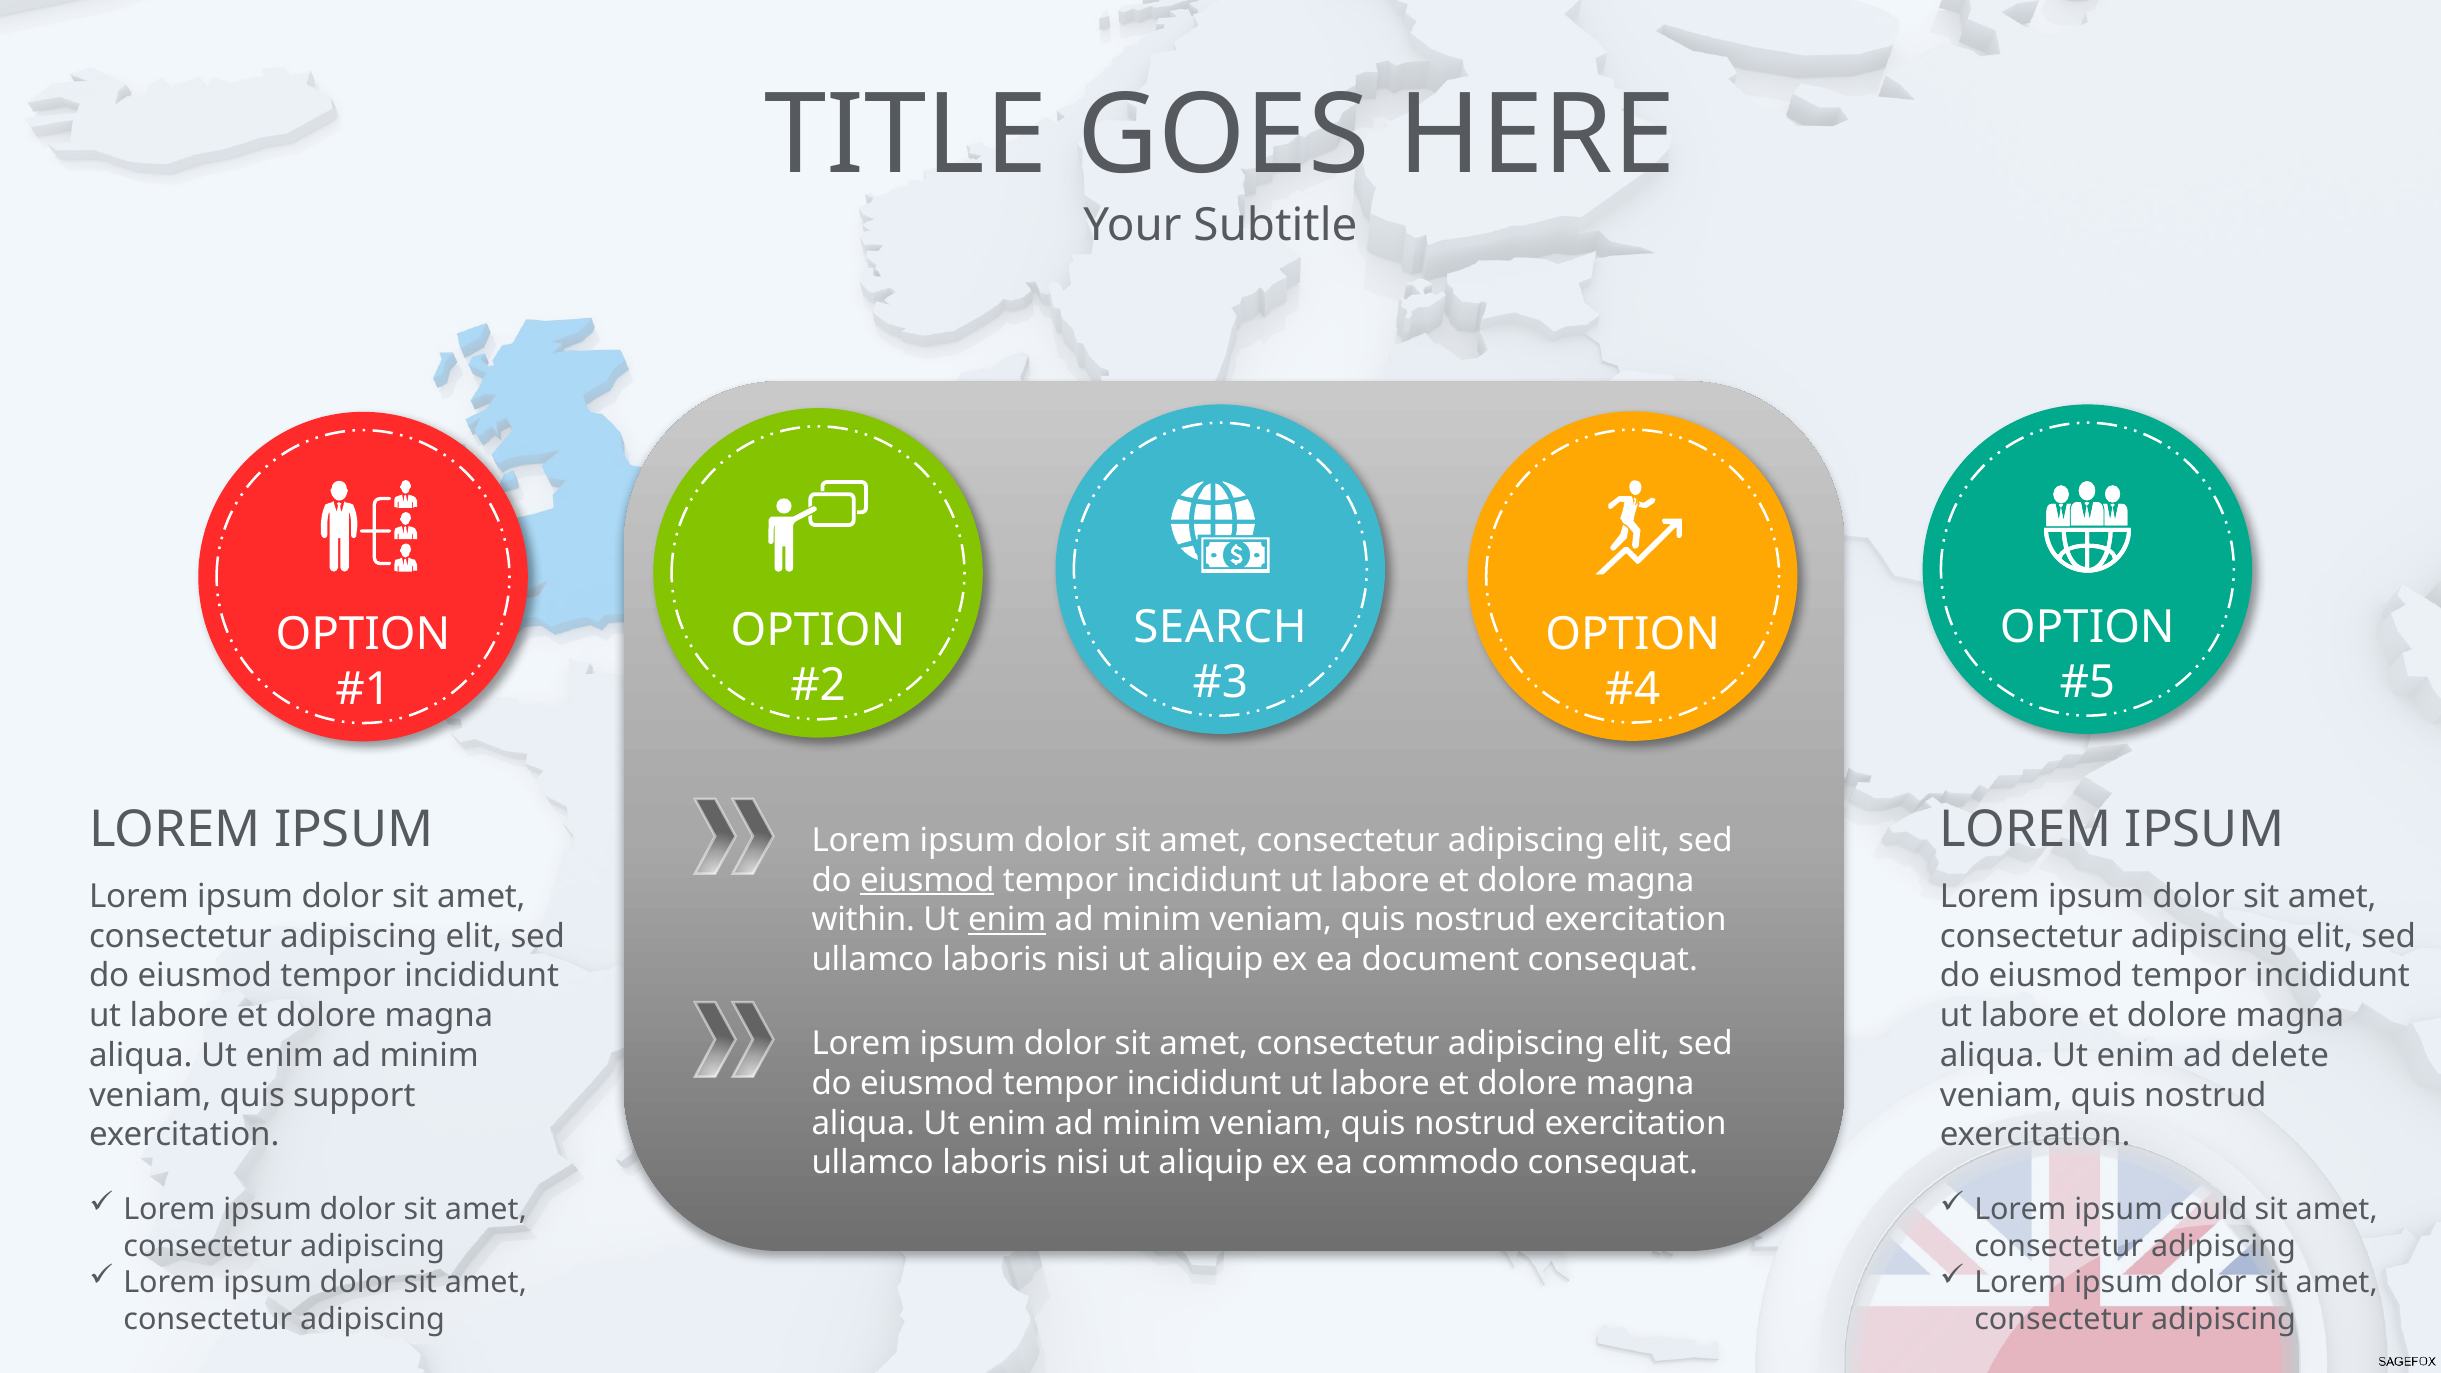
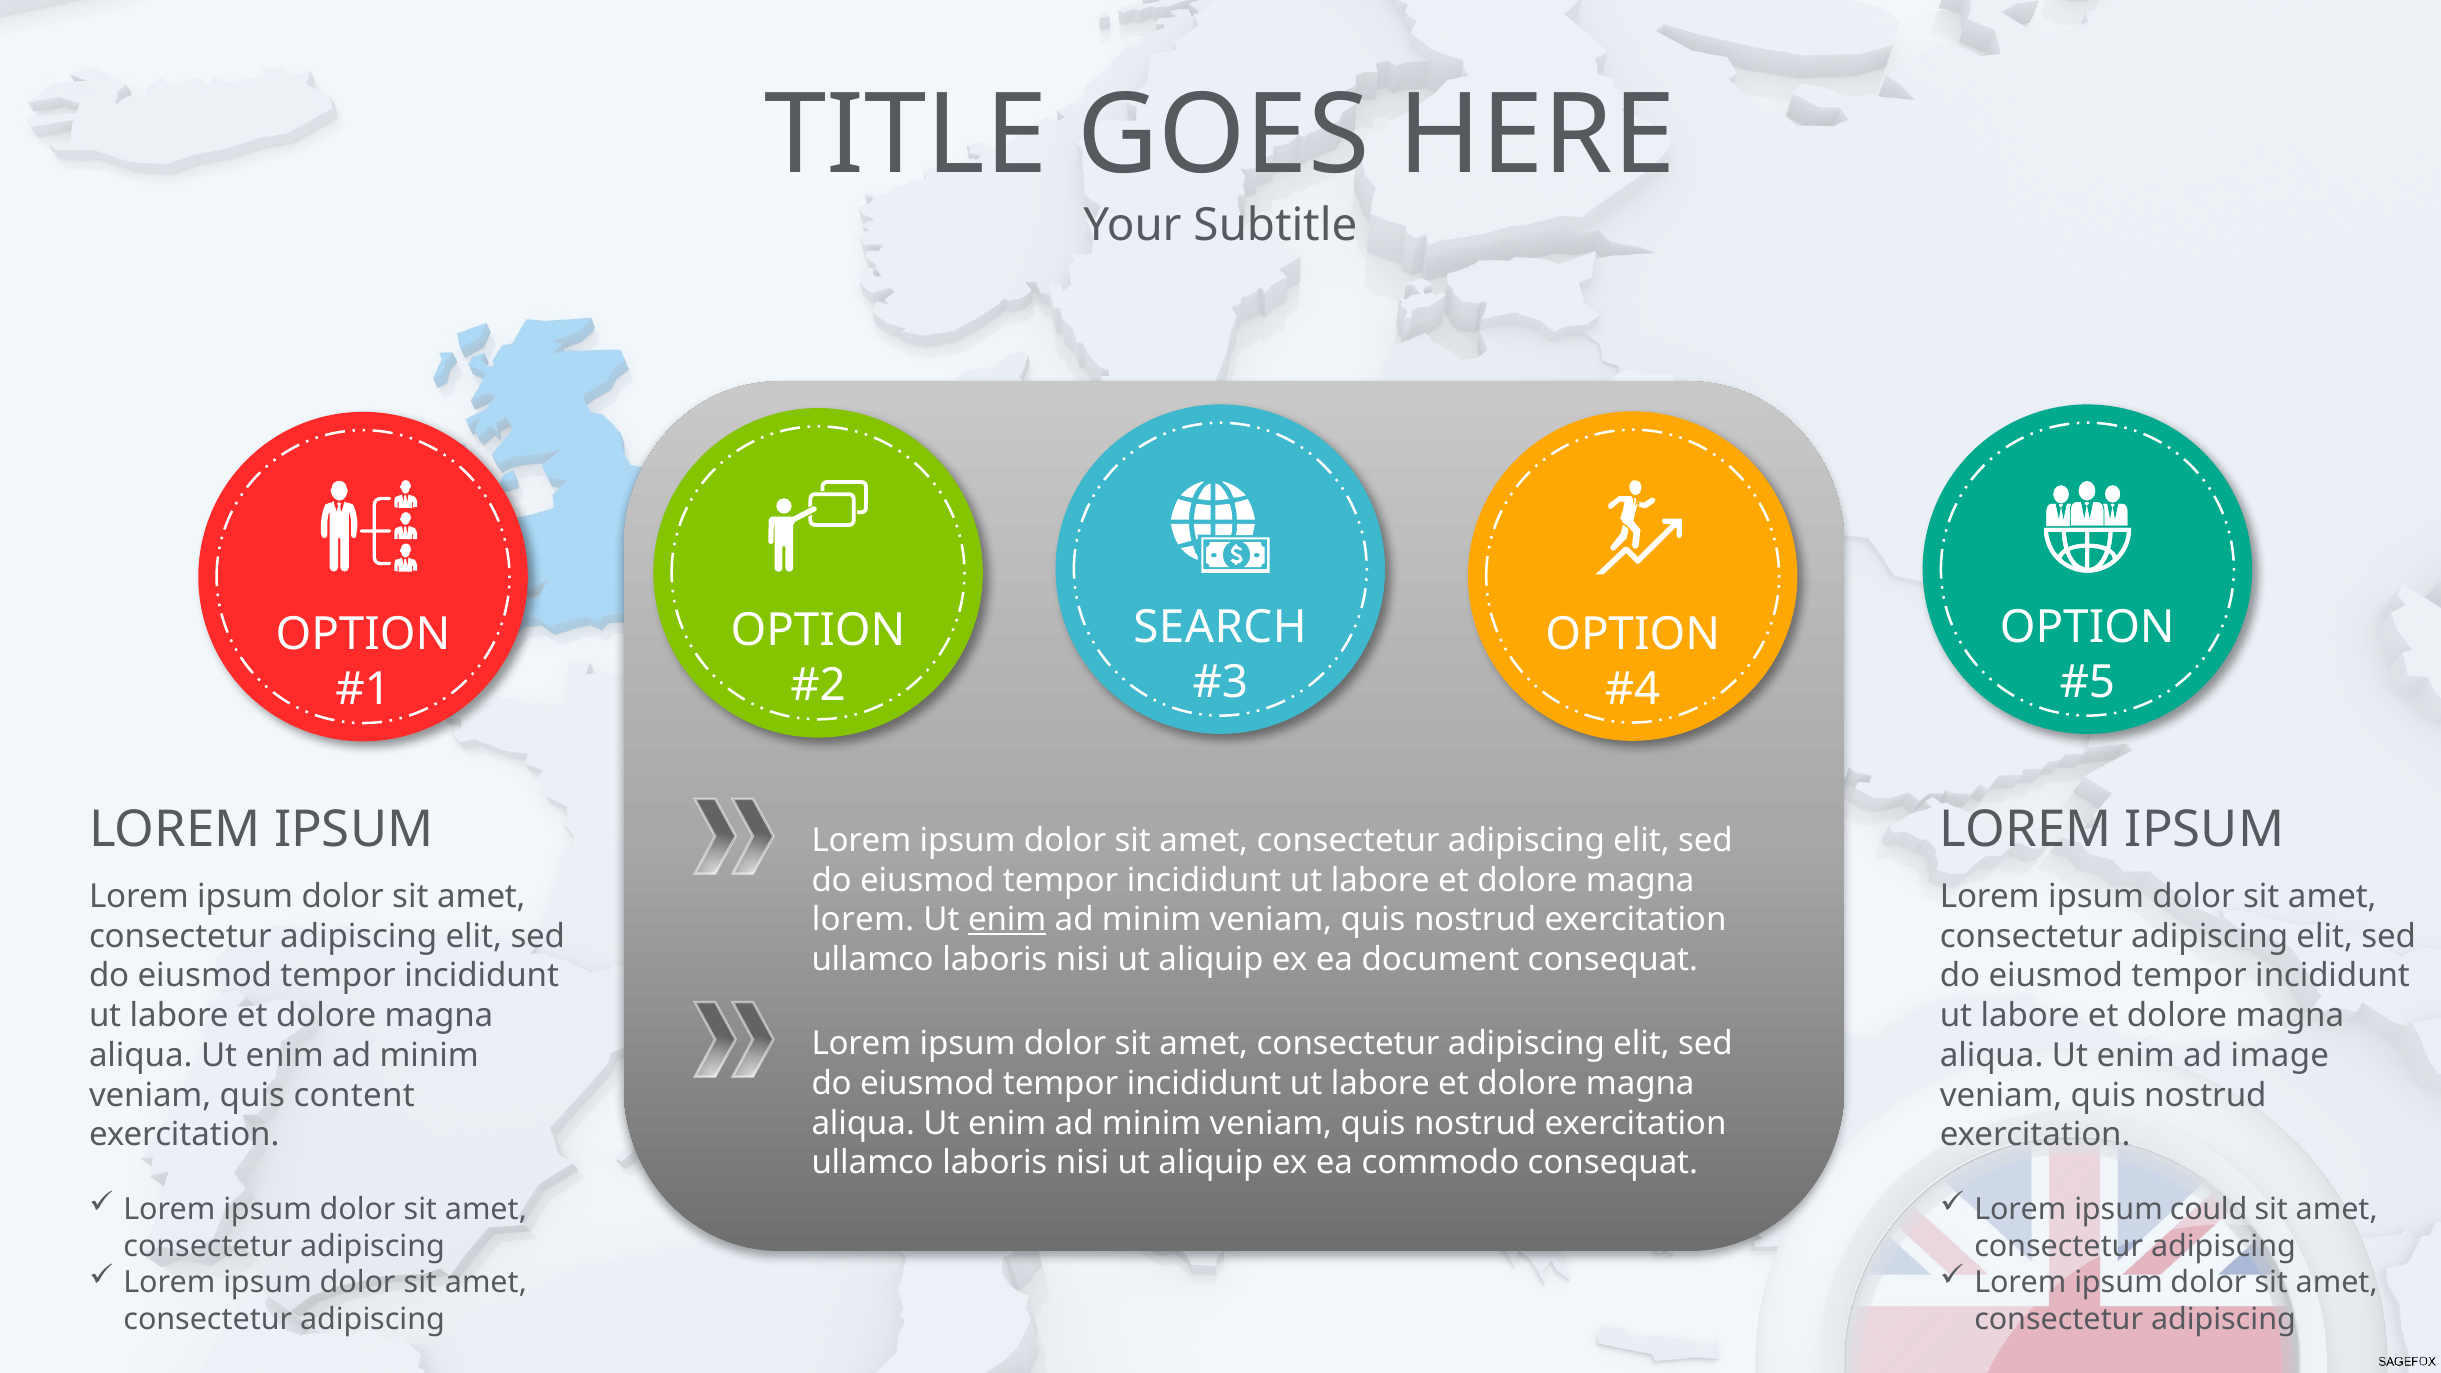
eiusmod underline: present -> none (927, 880)
within: within -> lorem (863, 920)
delete: delete -> image (2280, 1055)
support: support -> content (354, 1095)
